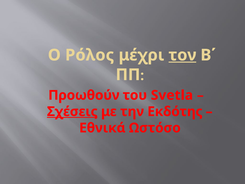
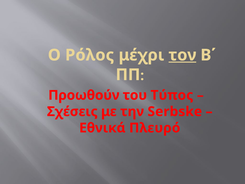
Svetla: Svetla -> Τύπος (172, 95)
Σχέσεις underline: present -> none (72, 111)
Εκδότης: Εκδότης -> Serbske (175, 111)
Ωστόσο: Ωστόσο -> Πλευρό (155, 128)
